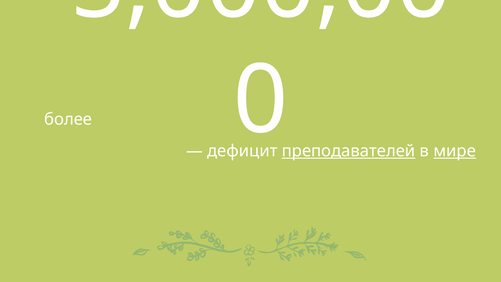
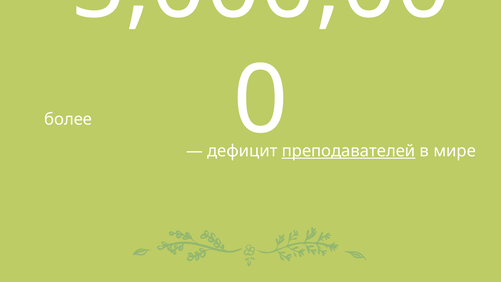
мире underline: present -> none (455, 151)
